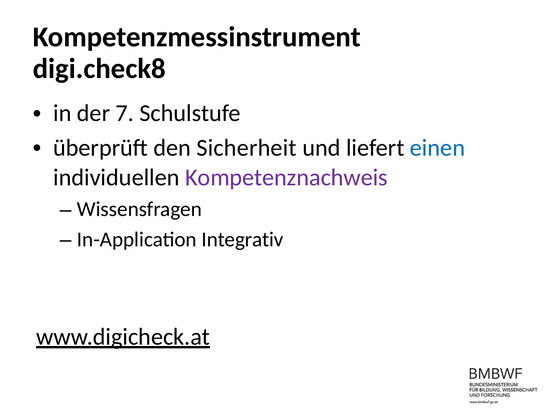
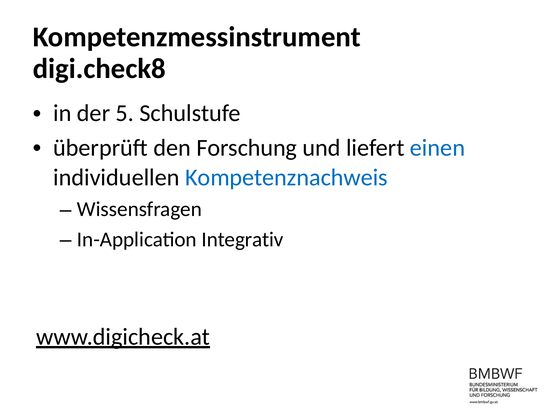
7: 7 -> 5 (125, 113)
Sicherheit: Sicherheit -> Forschung (247, 148)
Kompetenznachweis colour: purple -> blue (286, 177)
